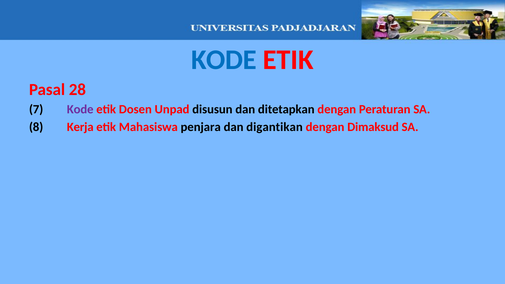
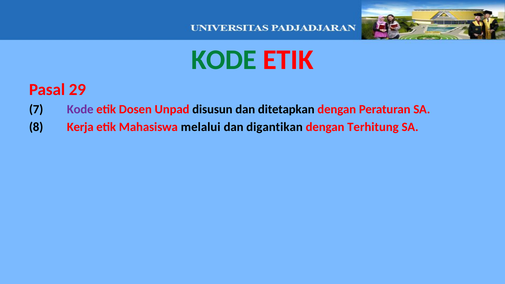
KODE colour: blue -> green (224, 60)
28: 28 -> 29 (77, 90)
penjara: penjara -> melalui (201, 127)
Dimaksud: Dimaksud -> Terhitung (373, 127)
